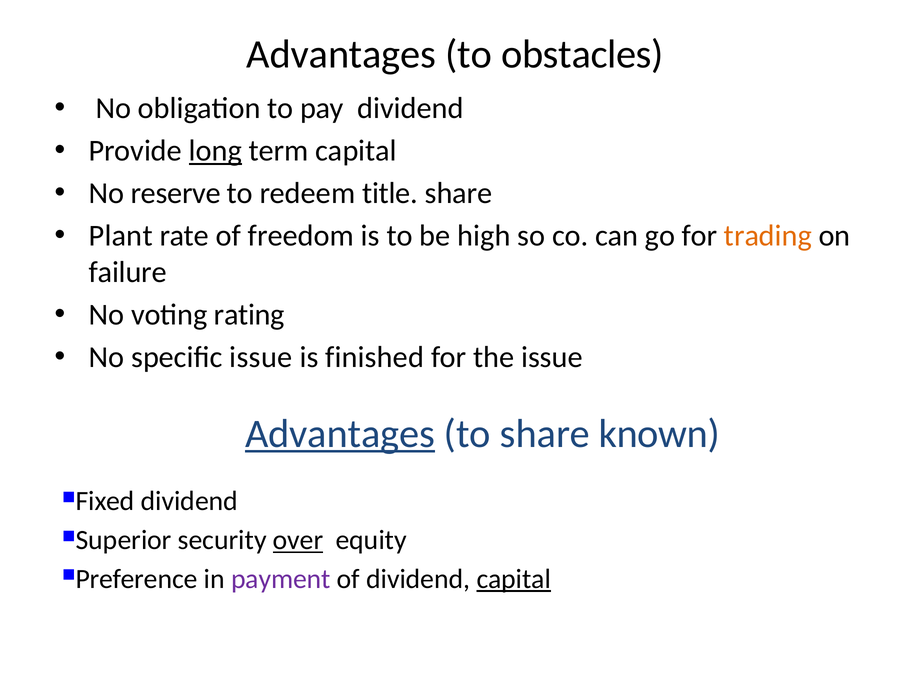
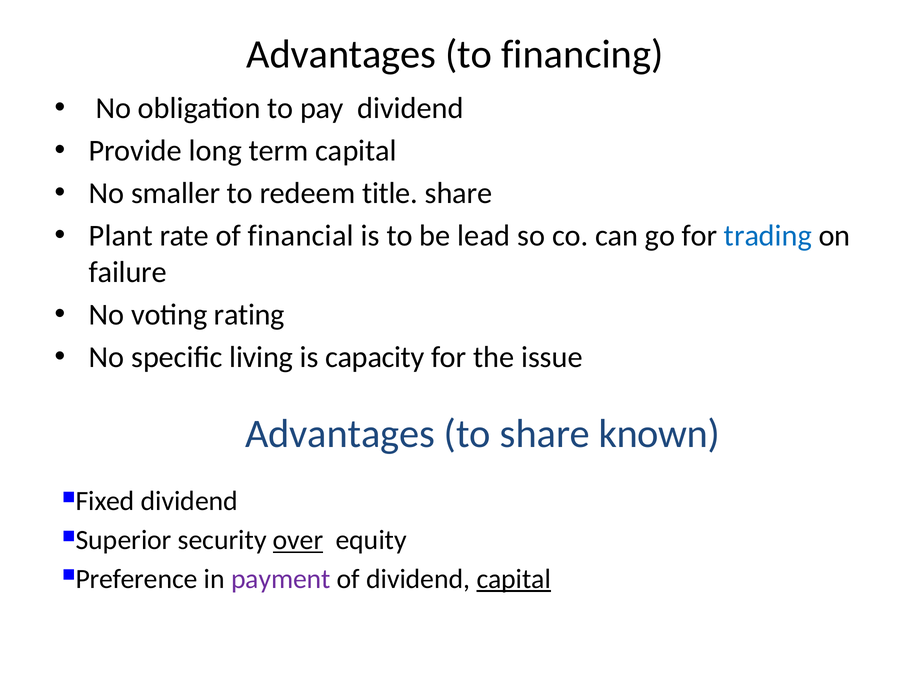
obstacles: obstacles -> financing (582, 54)
long underline: present -> none (215, 151)
reserve: reserve -> smaller (176, 193)
freedom: freedom -> financial (301, 236)
high: high -> lead (484, 236)
trading colour: orange -> blue (768, 236)
specific issue: issue -> living (261, 357)
finished: finished -> capacity (375, 357)
Advantages underline: present -> none (340, 433)
